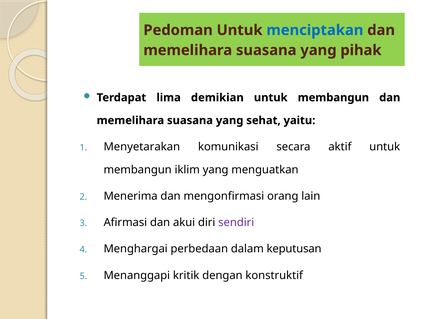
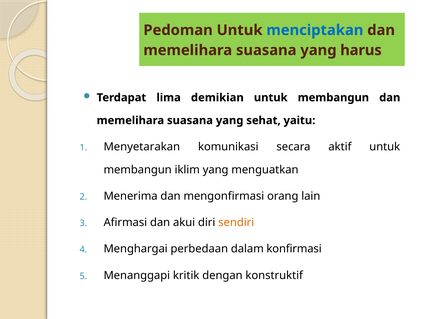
pihak: pihak -> harus (361, 50)
sendiri colour: purple -> orange (236, 223)
keputusan: keputusan -> konfirmasi (294, 249)
